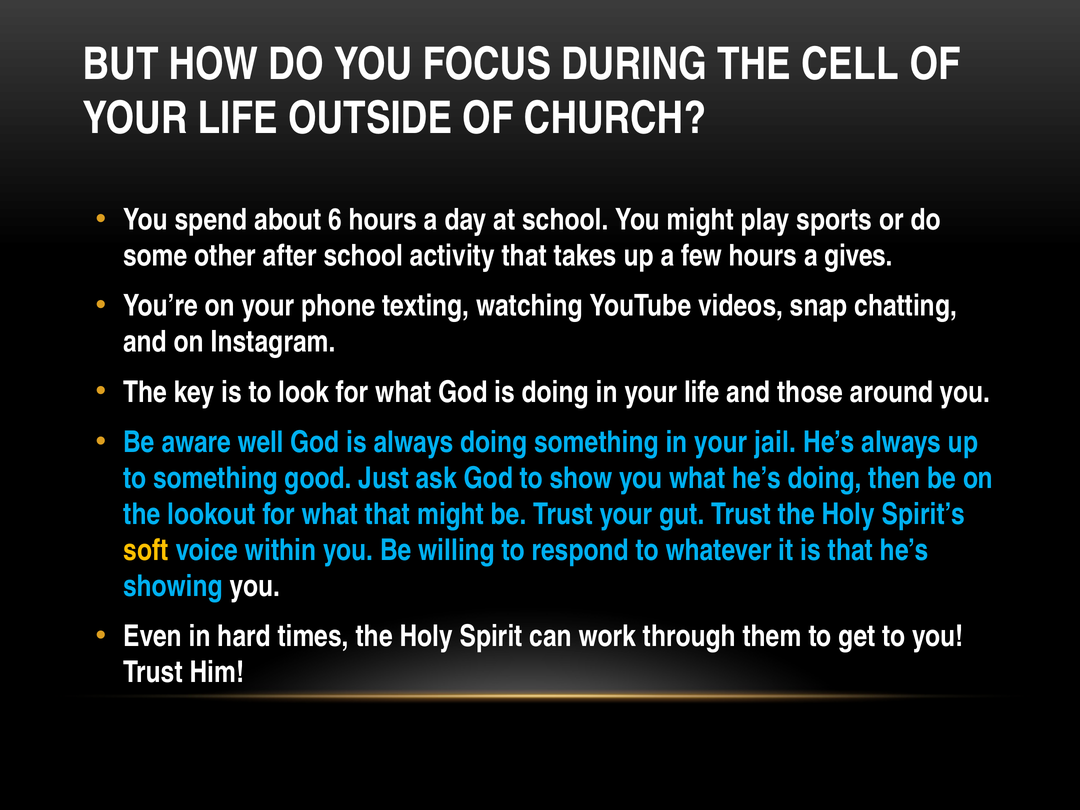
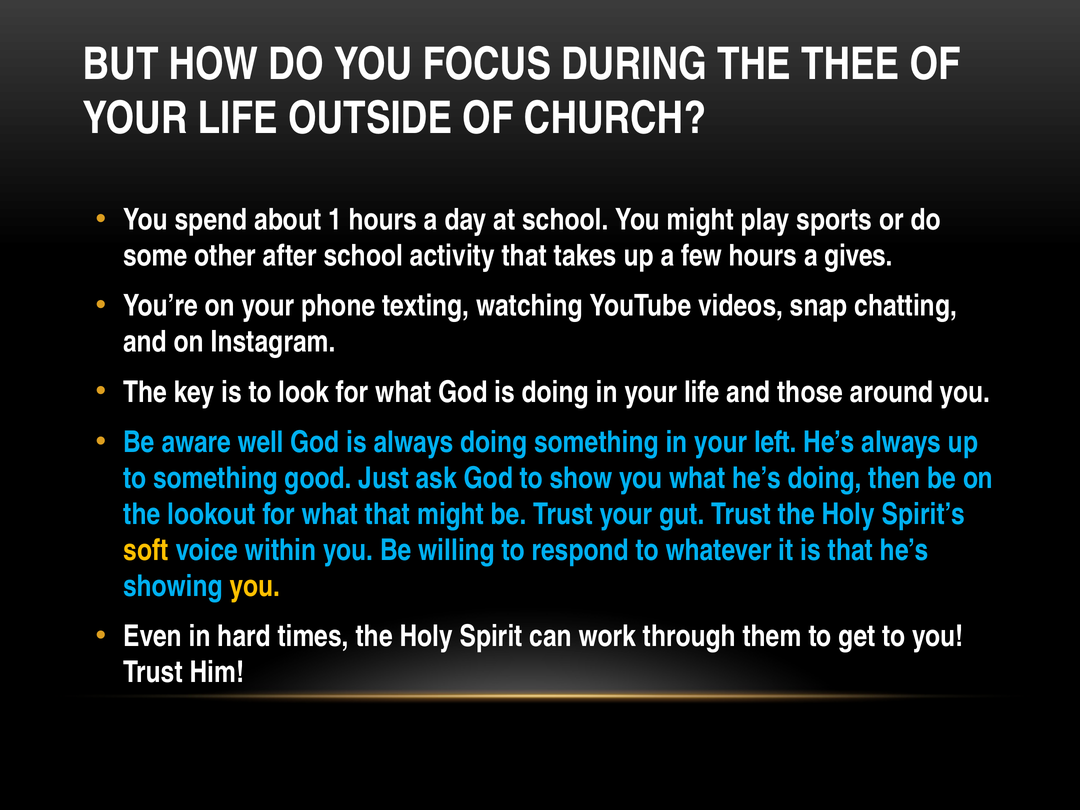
CELL: CELL -> THEE (850, 64)
6: 6 -> 1 (335, 220)
jail: jail -> left (775, 442)
you colour: white -> yellow (255, 586)
